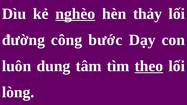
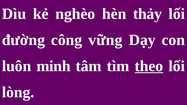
nghèo underline: present -> none (75, 14)
bước: bước -> vững (105, 40)
dung: dung -> minh (54, 66)
